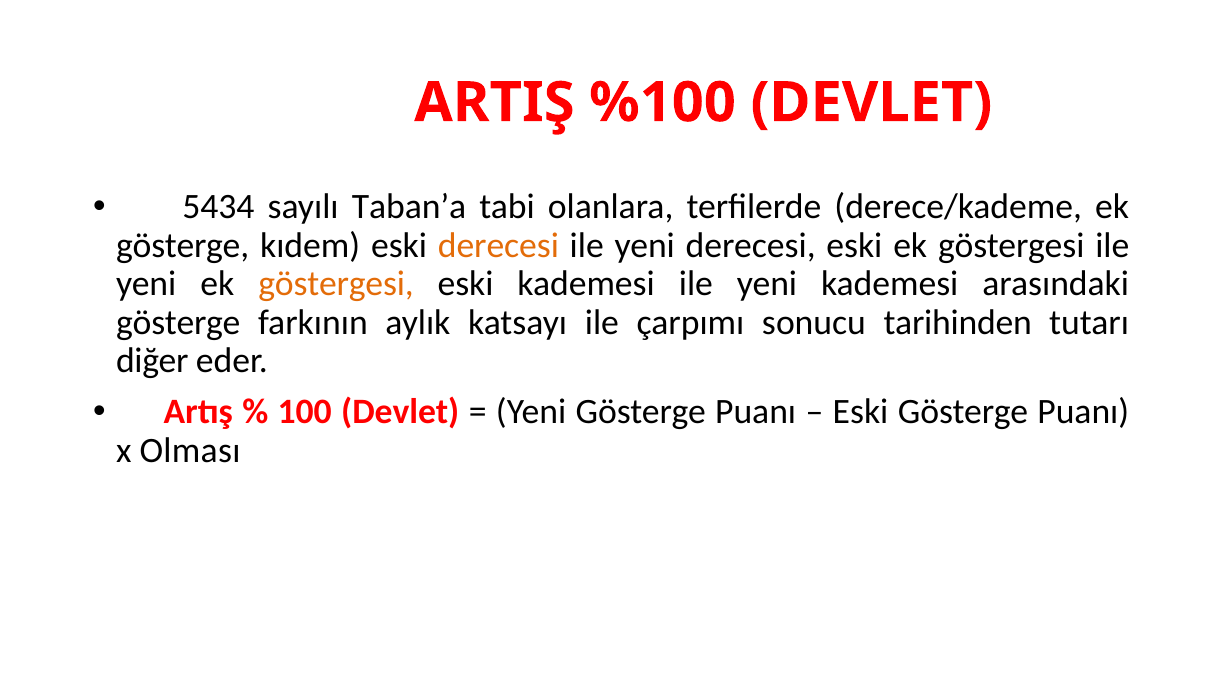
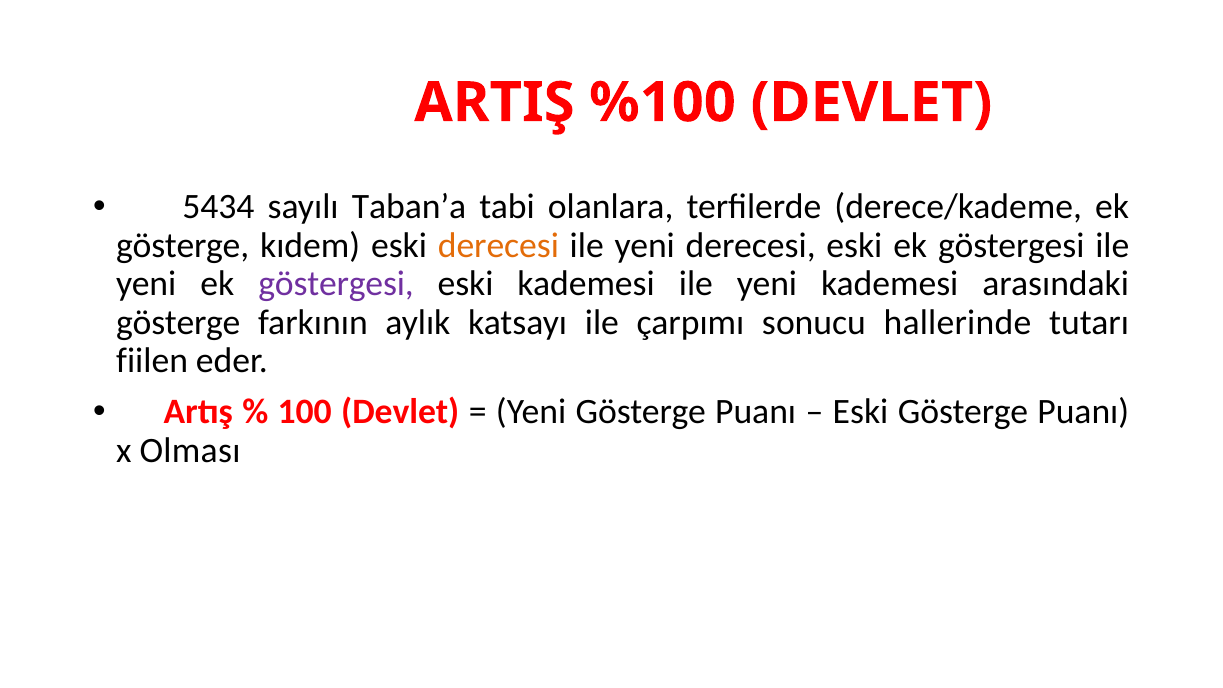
göstergesi colour: orange -> purple (336, 284)
tarihinden: tarihinden -> hallerinde (957, 322)
diğer: diğer -> fiilen (152, 361)
